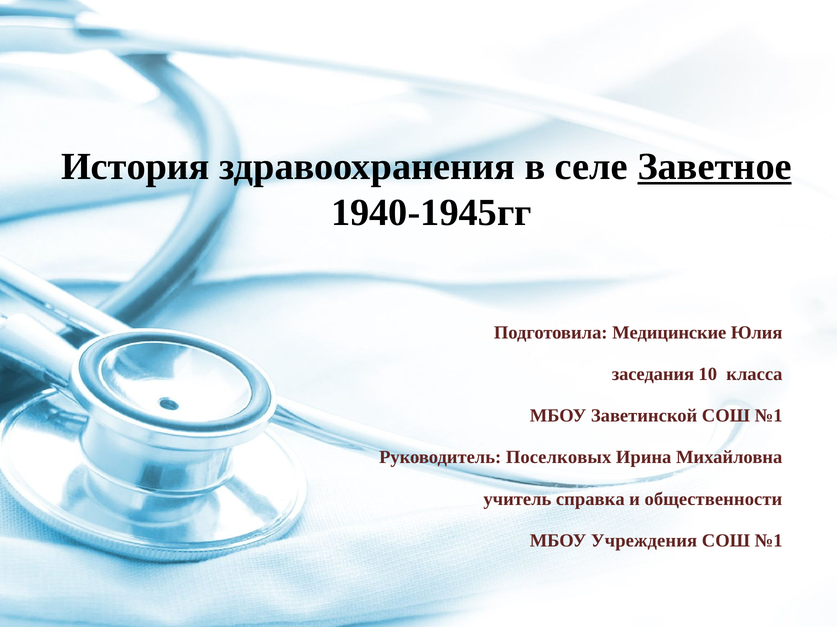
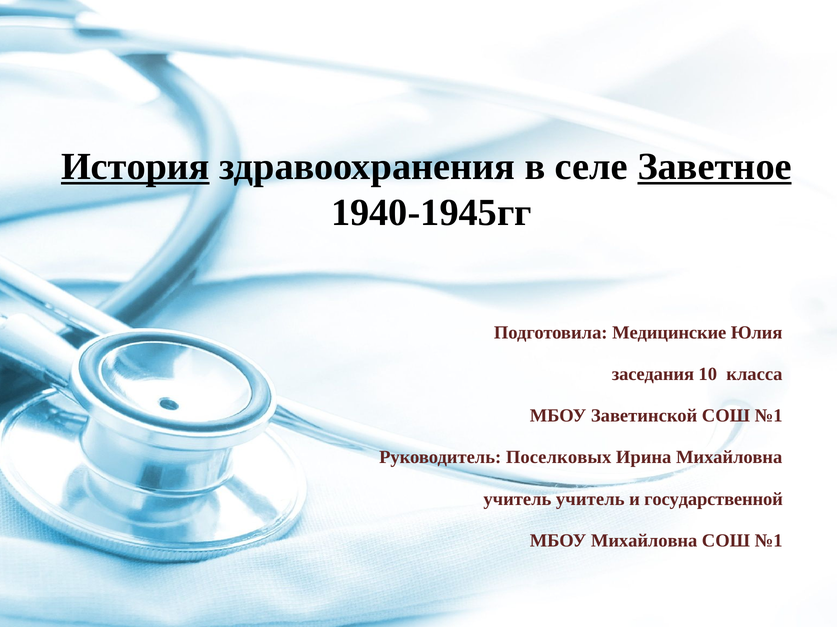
История underline: none -> present (135, 167)
учитель справка: справка -> учитель (590, 499)
общественности: общественности -> государственной (714, 499)
МБОУ Учреждения: Учреждения -> Михайловна (644, 541)
